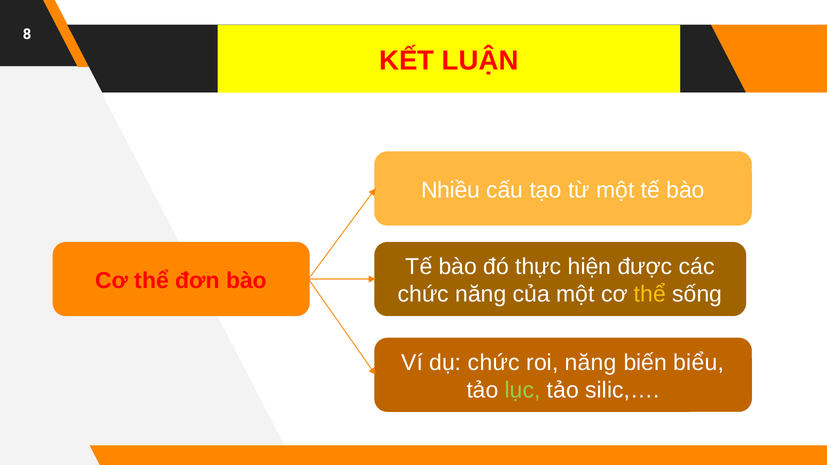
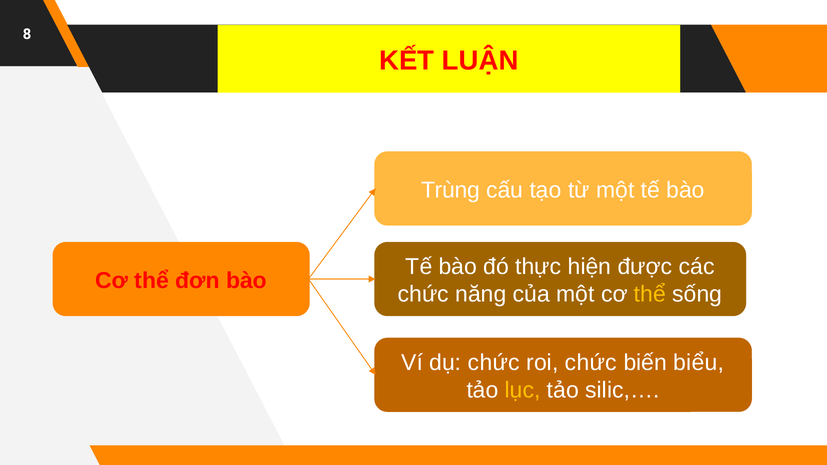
Nhiều: Nhiều -> Trùng (451, 190)
roi năng: năng -> chức (591, 363)
lục colour: light green -> yellow (523, 390)
